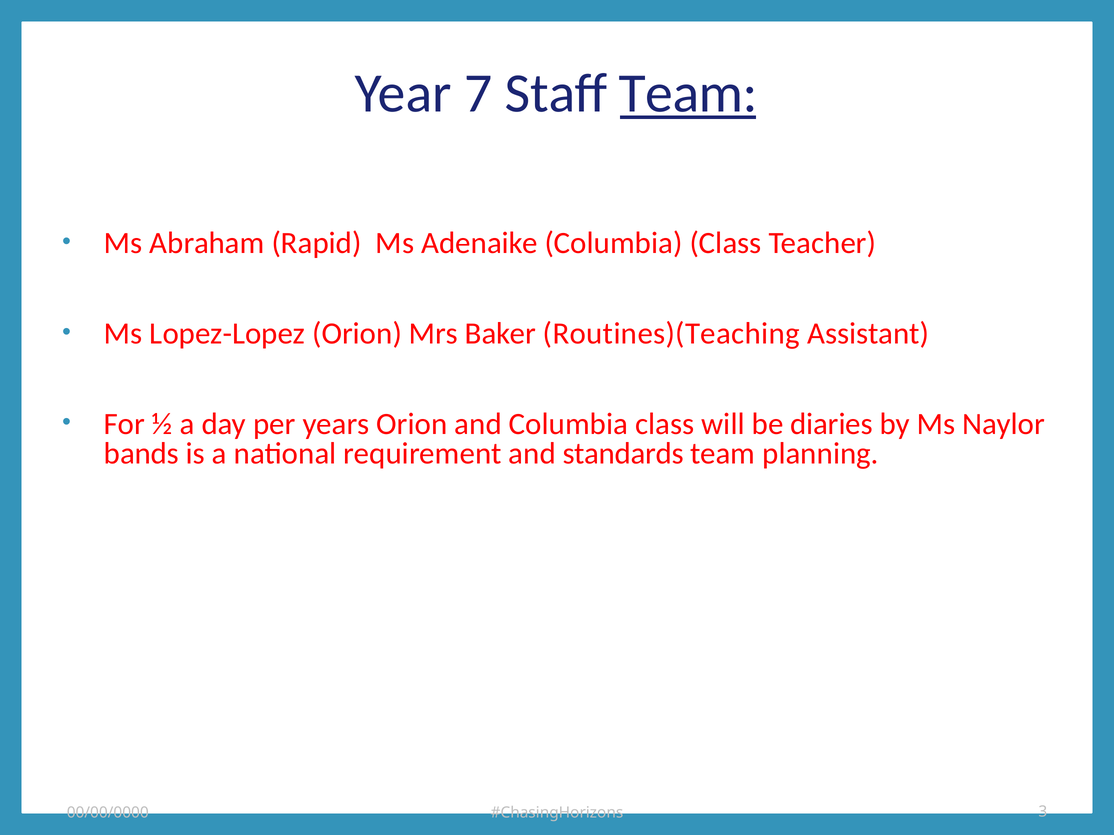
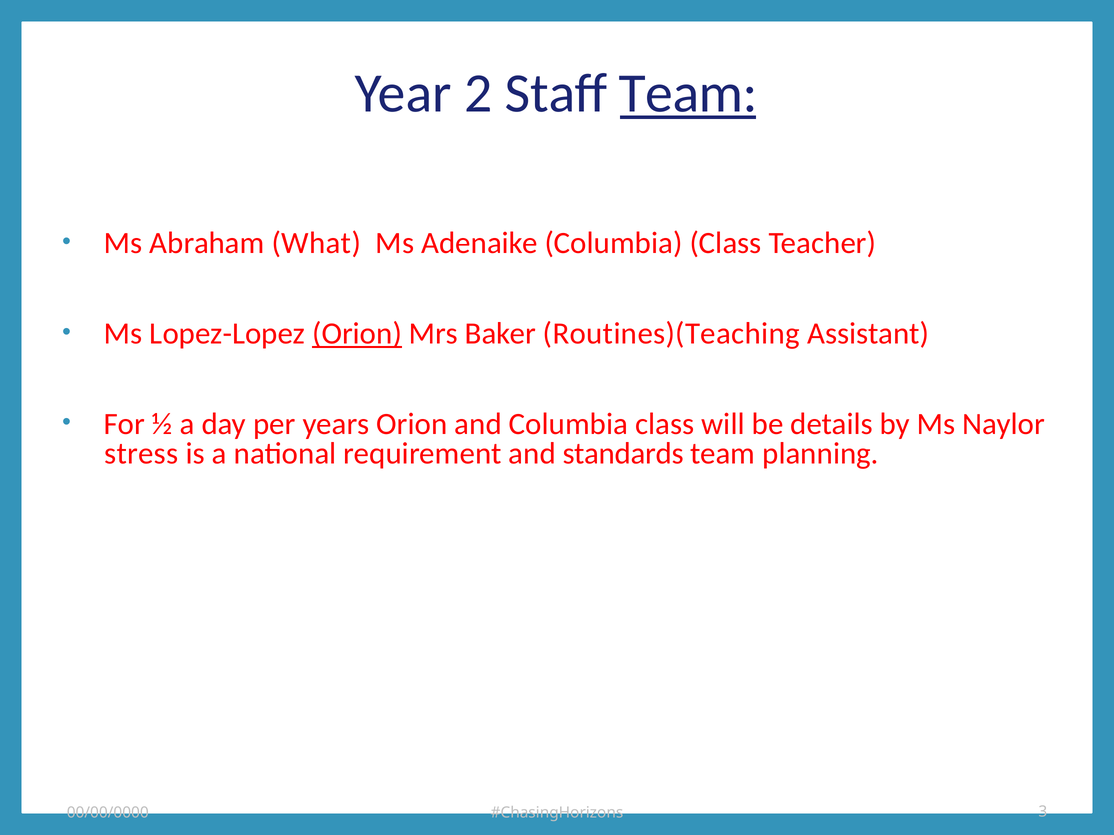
7: 7 -> 2 (478, 93)
Rapid: Rapid -> What (316, 243)
Orion underline: none -> present (357, 334)
diaries: diaries -> details (832, 424)
bands: bands -> stress (141, 454)
